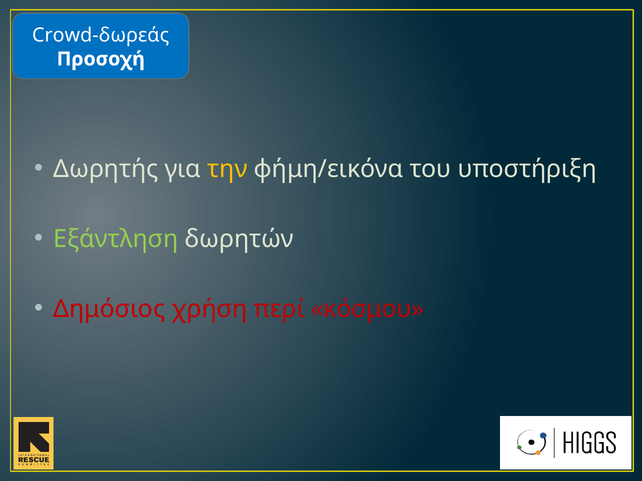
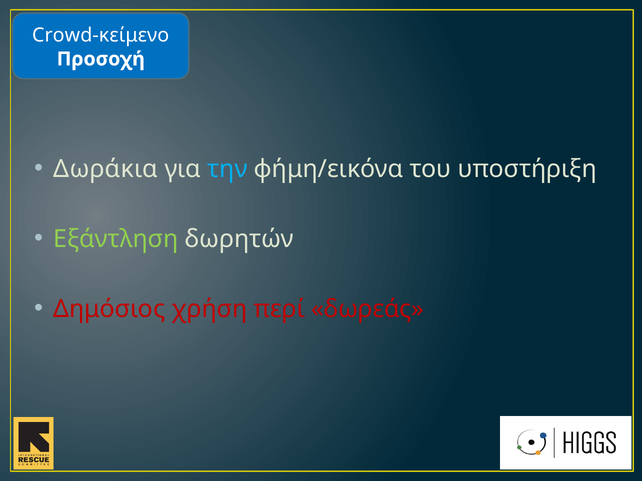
Crowd-δωρεάς: Crowd-δωρεάς -> Crowd-κείμενο (101, 36)
Δωρητής: Δωρητής -> Δωράκια (106, 169)
την colour: yellow -> light blue (227, 169)
κόσμου: κόσμου -> δωρεάς (368, 309)
